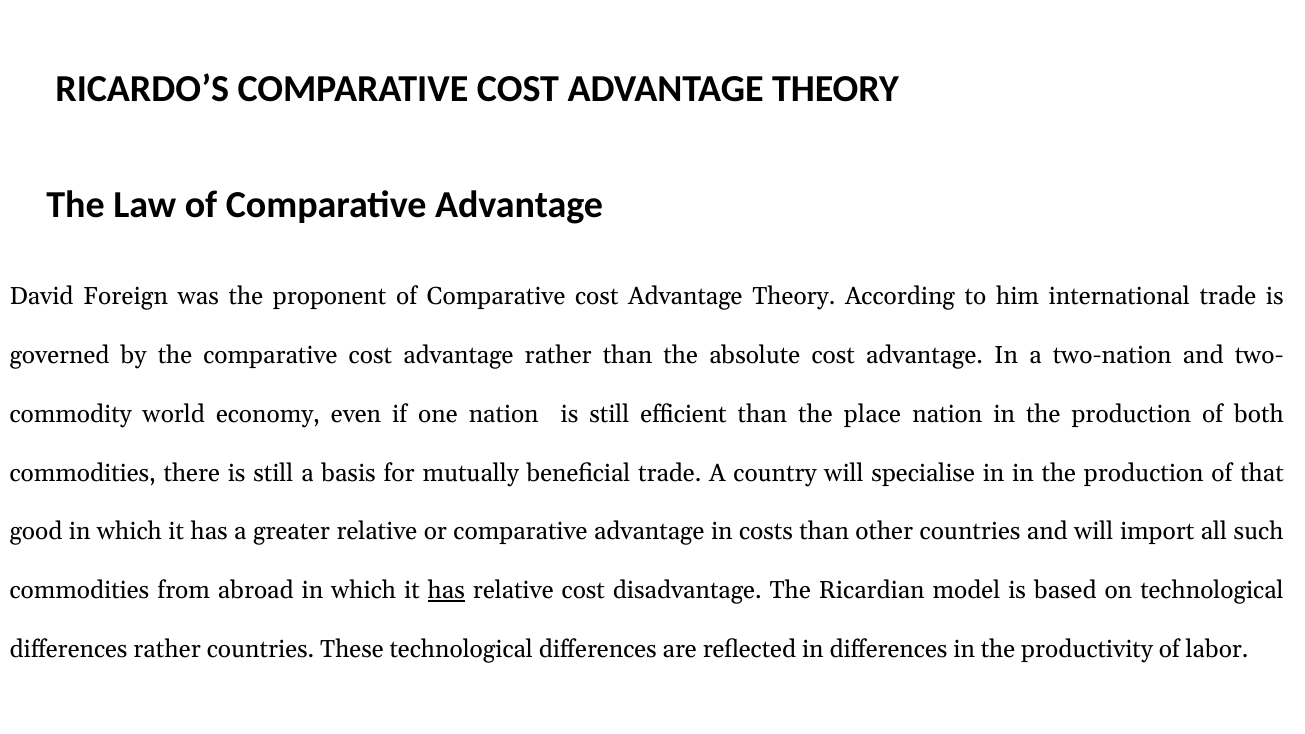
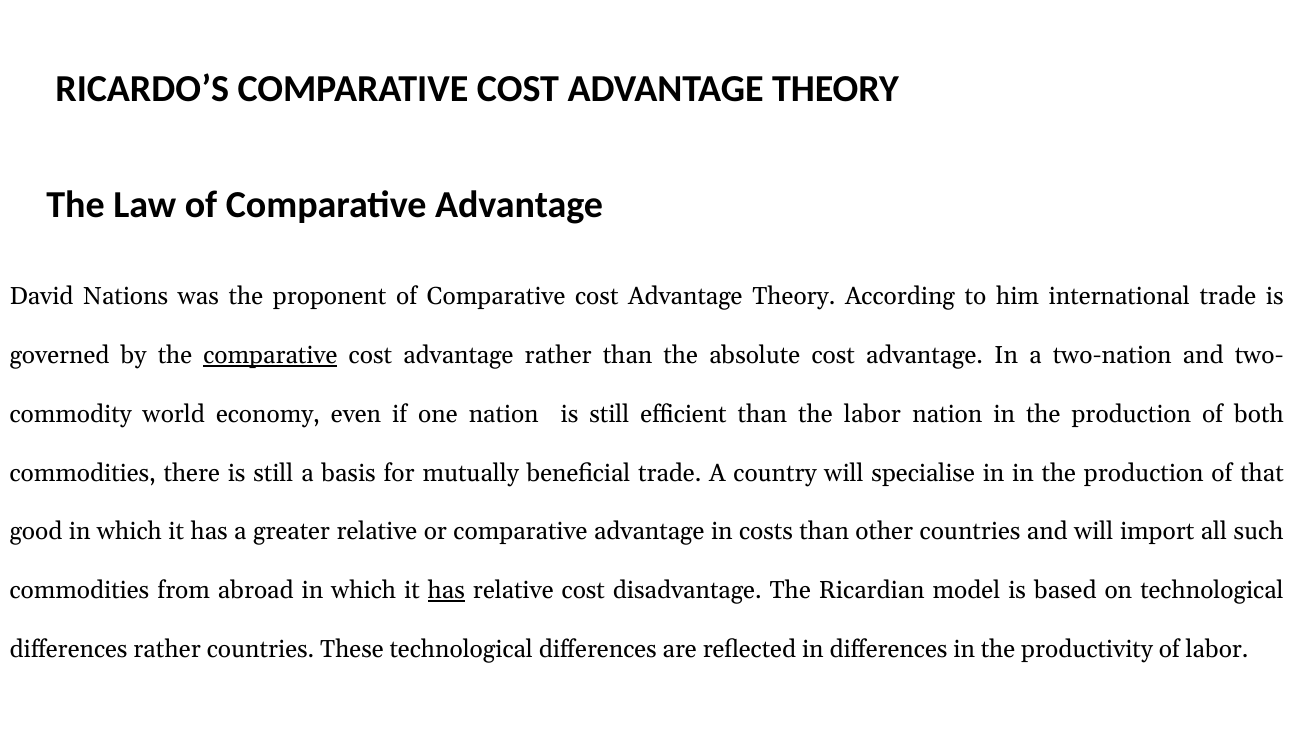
Foreign: Foreign -> Nations (126, 297)
comparative underline: none -> present (270, 356)
the place: place -> labor (872, 414)
